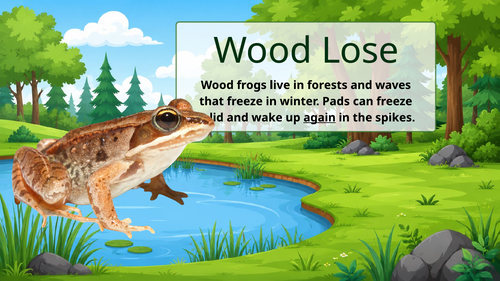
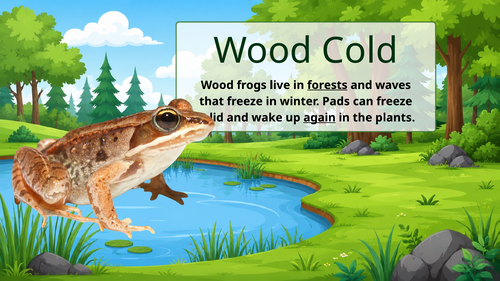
Lose: Lose -> Cold (360, 51)
forests underline: none -> present (327, 85)
spikes: spikes -> plants (395, 118)
